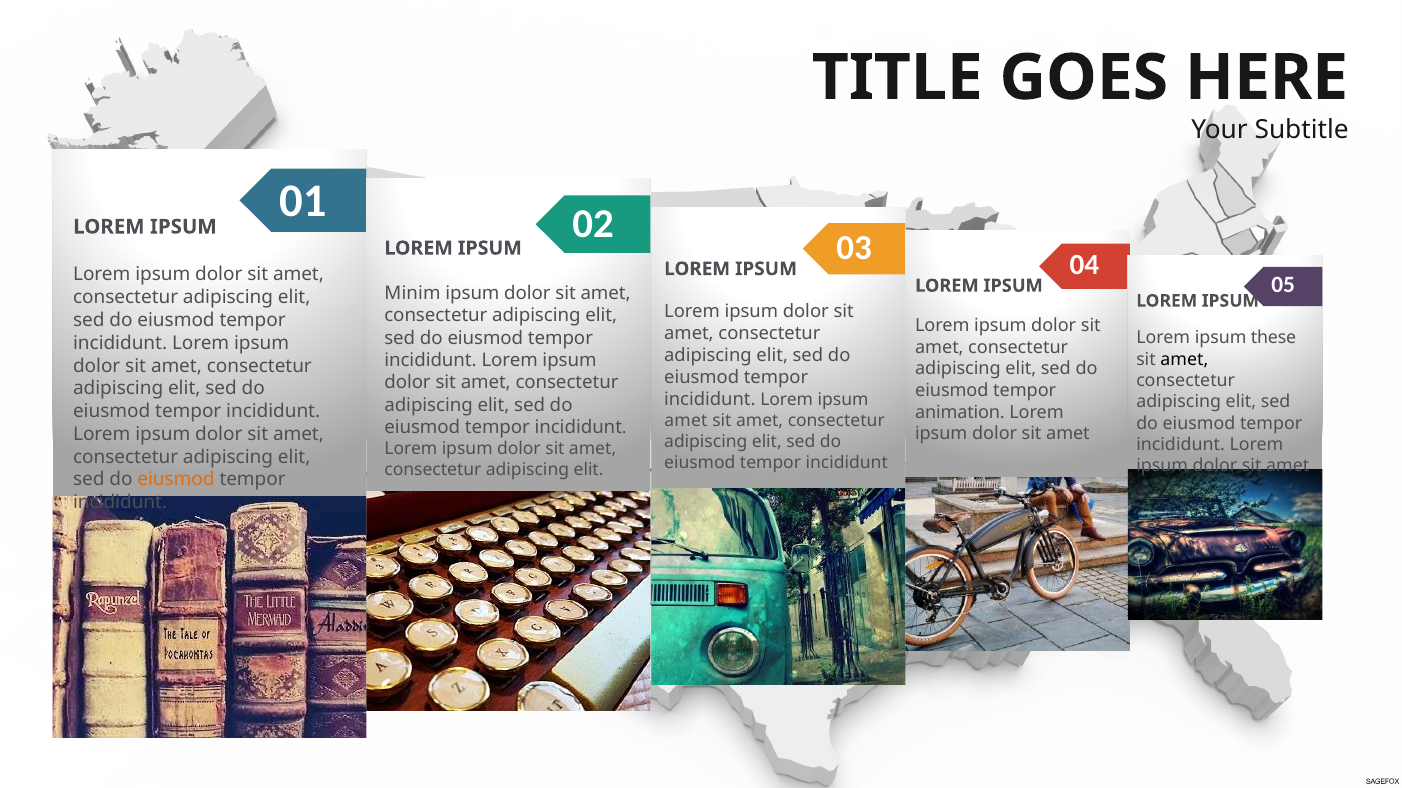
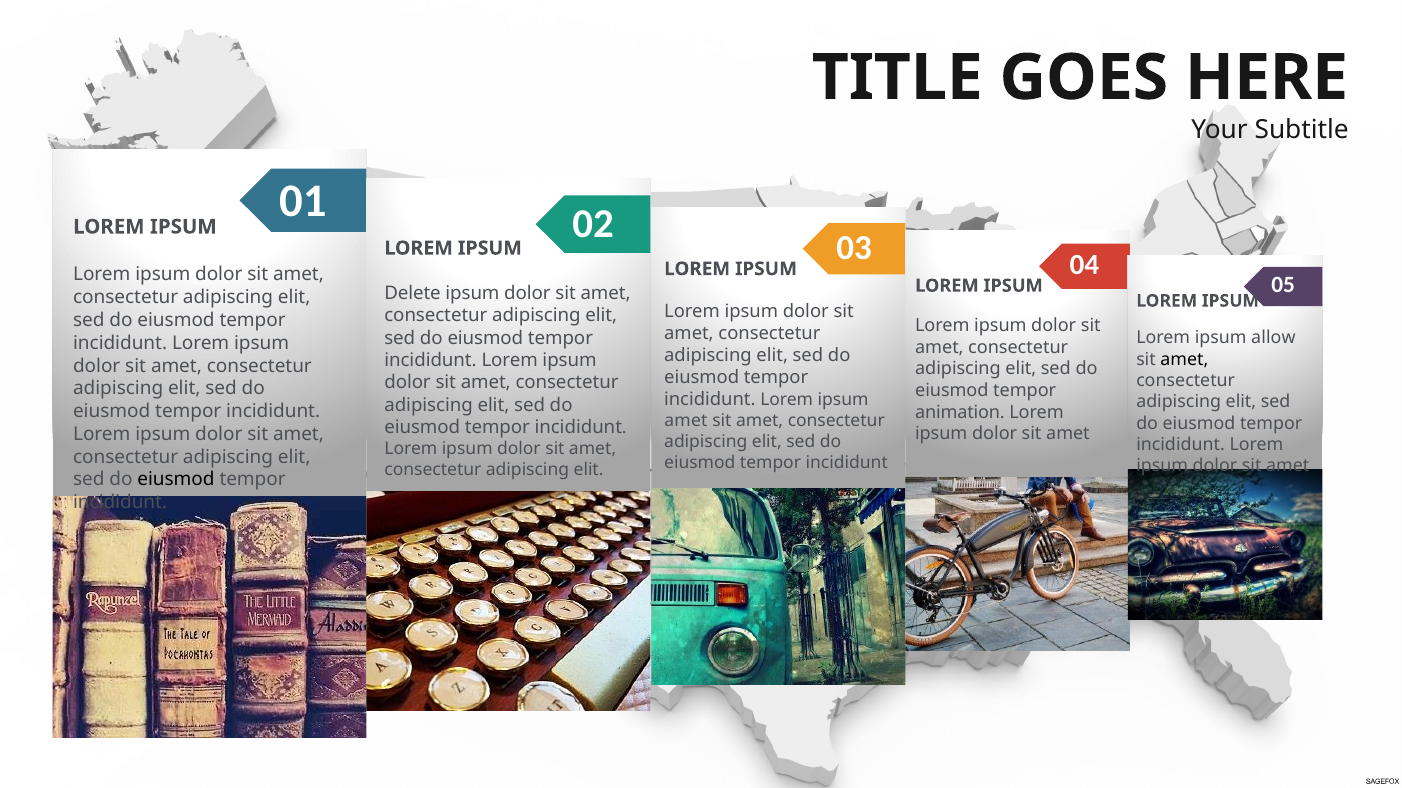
Minim: Minim -> Delete (413, 293)
these: these -> allow (1273, 338)
eiusmod colour: orange -> black (176, 480)
